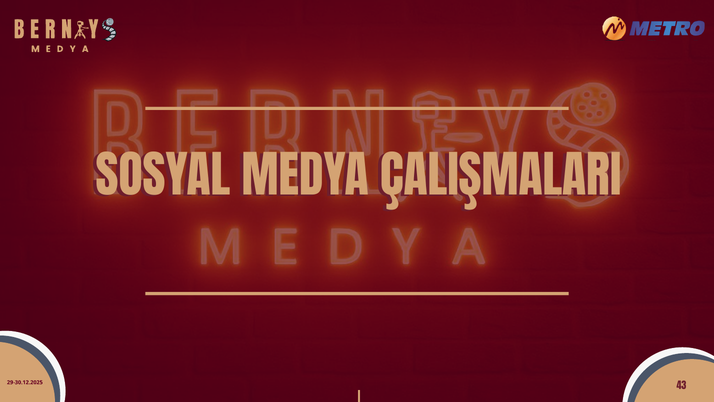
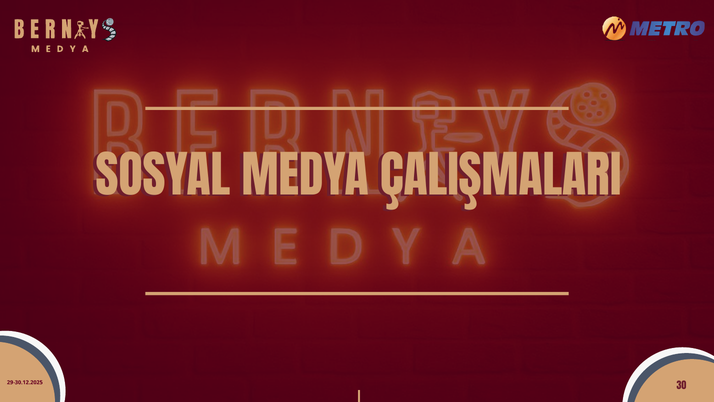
43: 43 -> 30 (681, 386)
